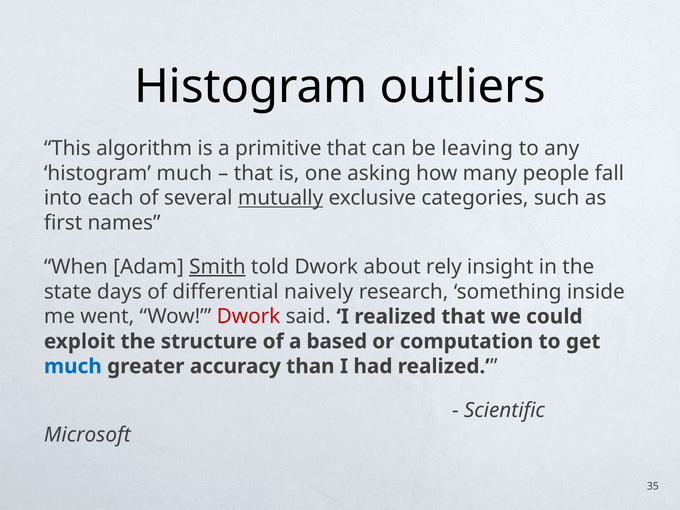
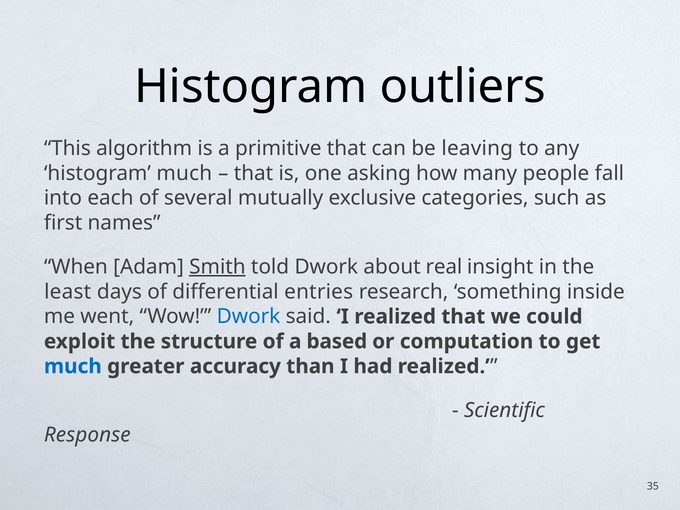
mutually underline: present -> none (281, 198)
rely: rely -> real (444, 267)
state: state -> least (68, 292)
naively: naively -> entries (319, 292)
Dwork colour: red -> blue (249, 317)
Microsoft: Microsoft -> Response (87, 435)
